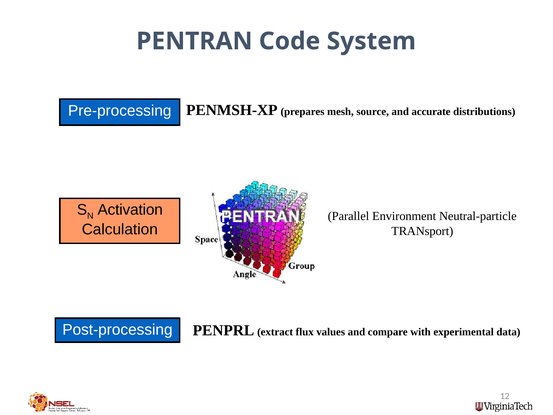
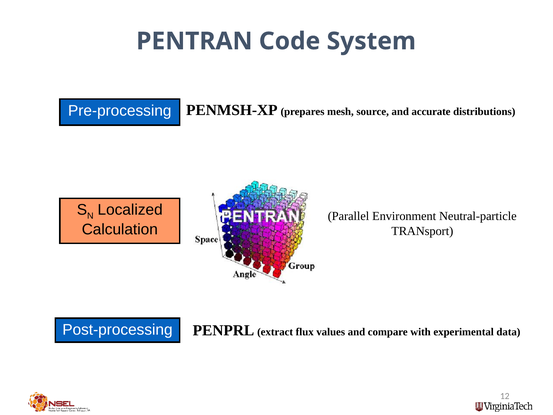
Activation: Activation -> Localized (130, 210)
